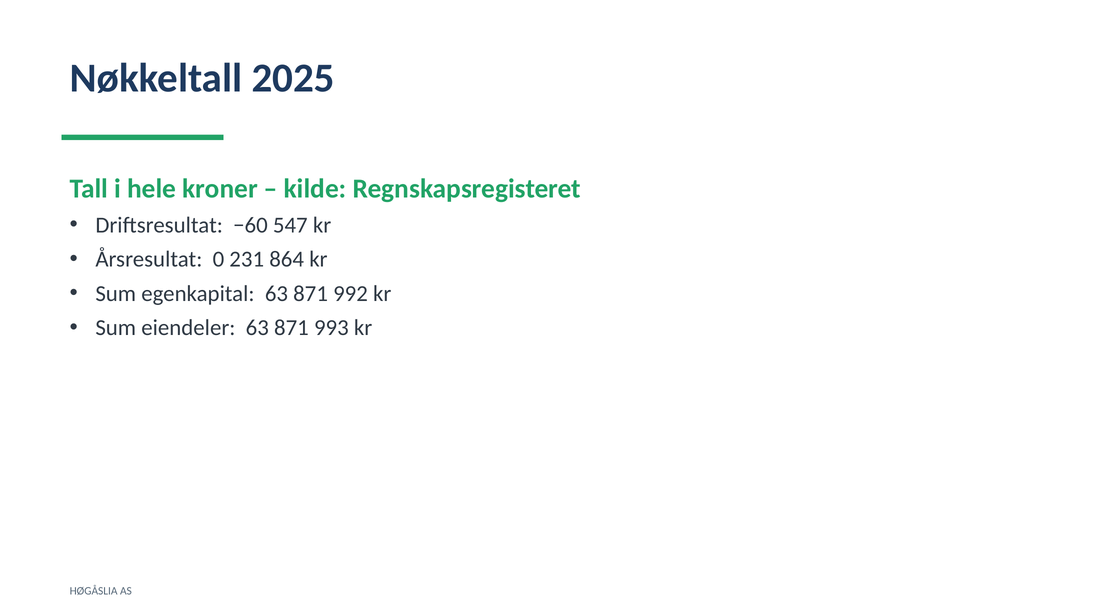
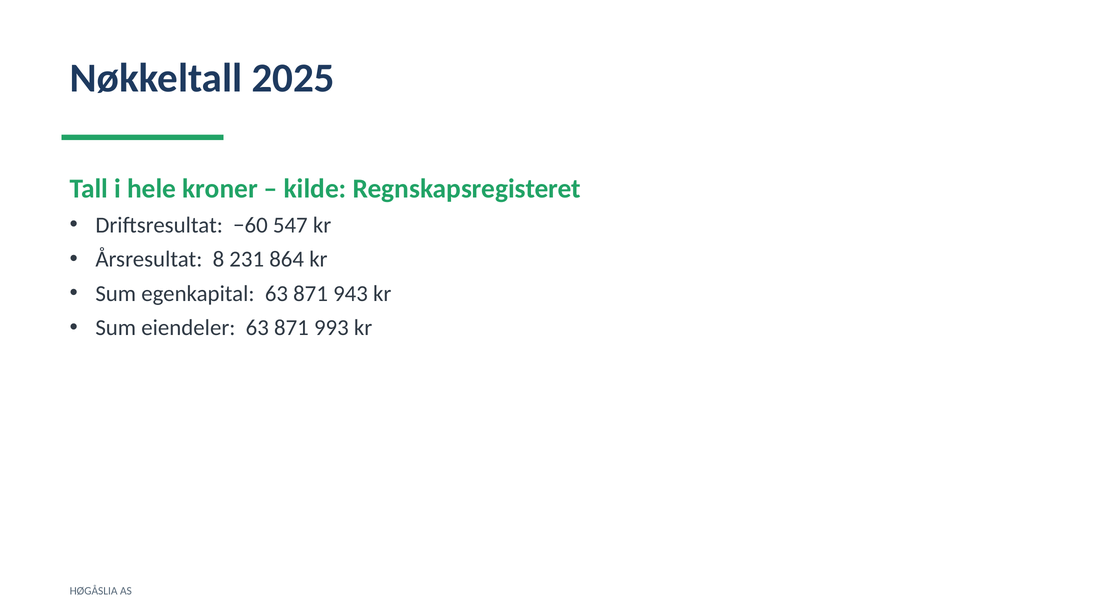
0: 0 -> 8 (218, 260)
992: 992 -> 943 (351, 294)
